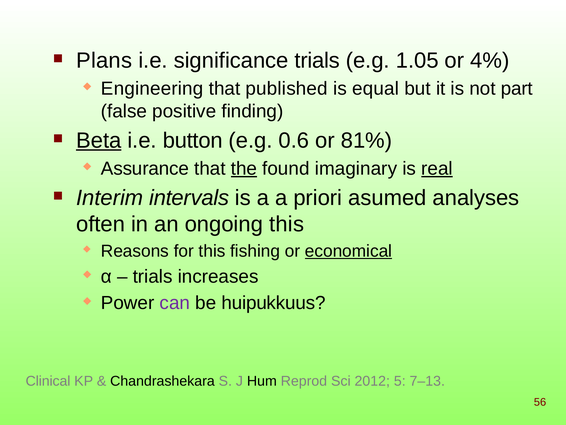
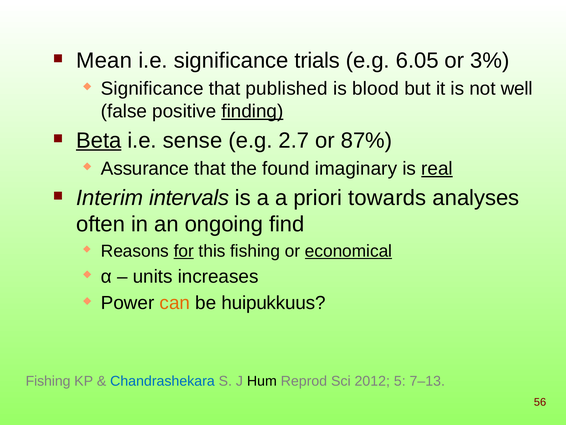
Plans: Plans -> Mean (104, 60)
1.05: 1.05 -> 6.05 (417, 60)
4%: 4% -> 3% (490, 60)
Engineering: Engineering -> Significance (152, 88)
equal: equal -> blood (376, 88)
part: part -> well (517, 88)
finding underline: none -> present (252, 111)
button: button -> sense (193, 140)
0.6: 0.6 -> 2.7 (294, 140)
81%: 81% -> 87% (367, 140)
the underline: present -> none (244, 168)
asumed: asumed -> towards (387, 198)
ongoing this: this -> find (287, 224)
for underline: none -> present (184, 251)
trials: trials -> units (153, 276)
can colour: purple -> orange (175, 303)
Clinical: Clinical -> Fishing (48, 381)
Chandrashekara colour: black -> blue (162, 381)
